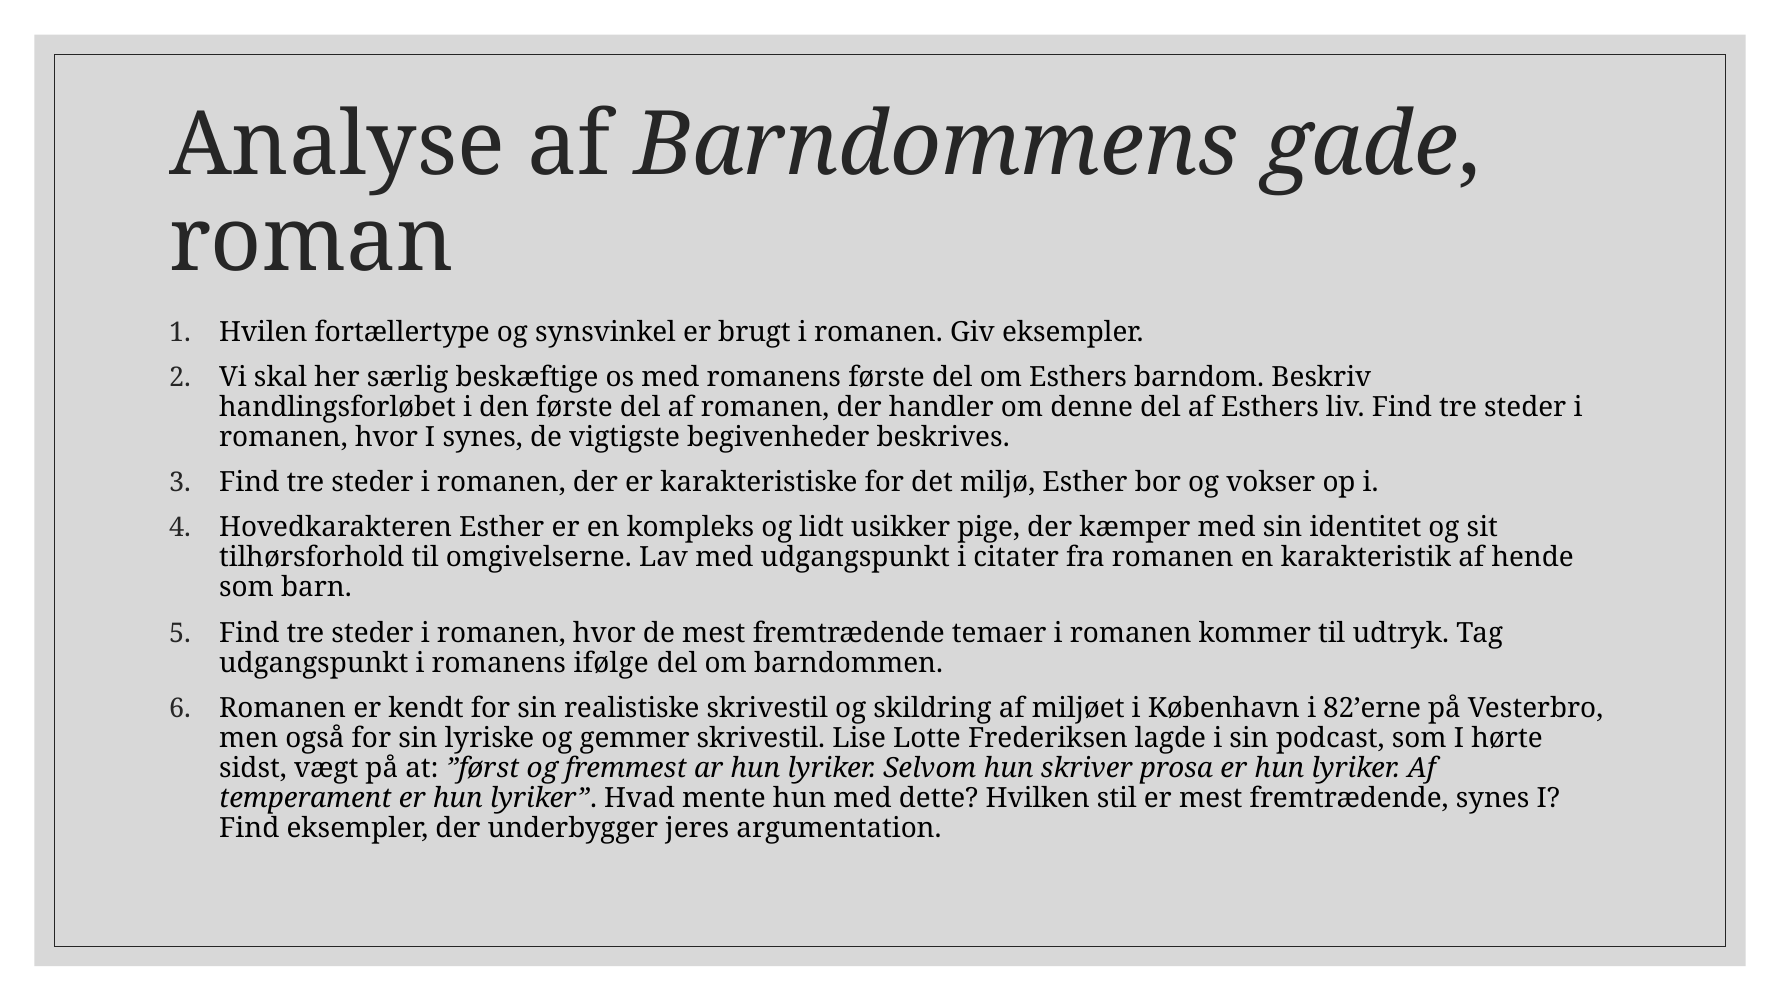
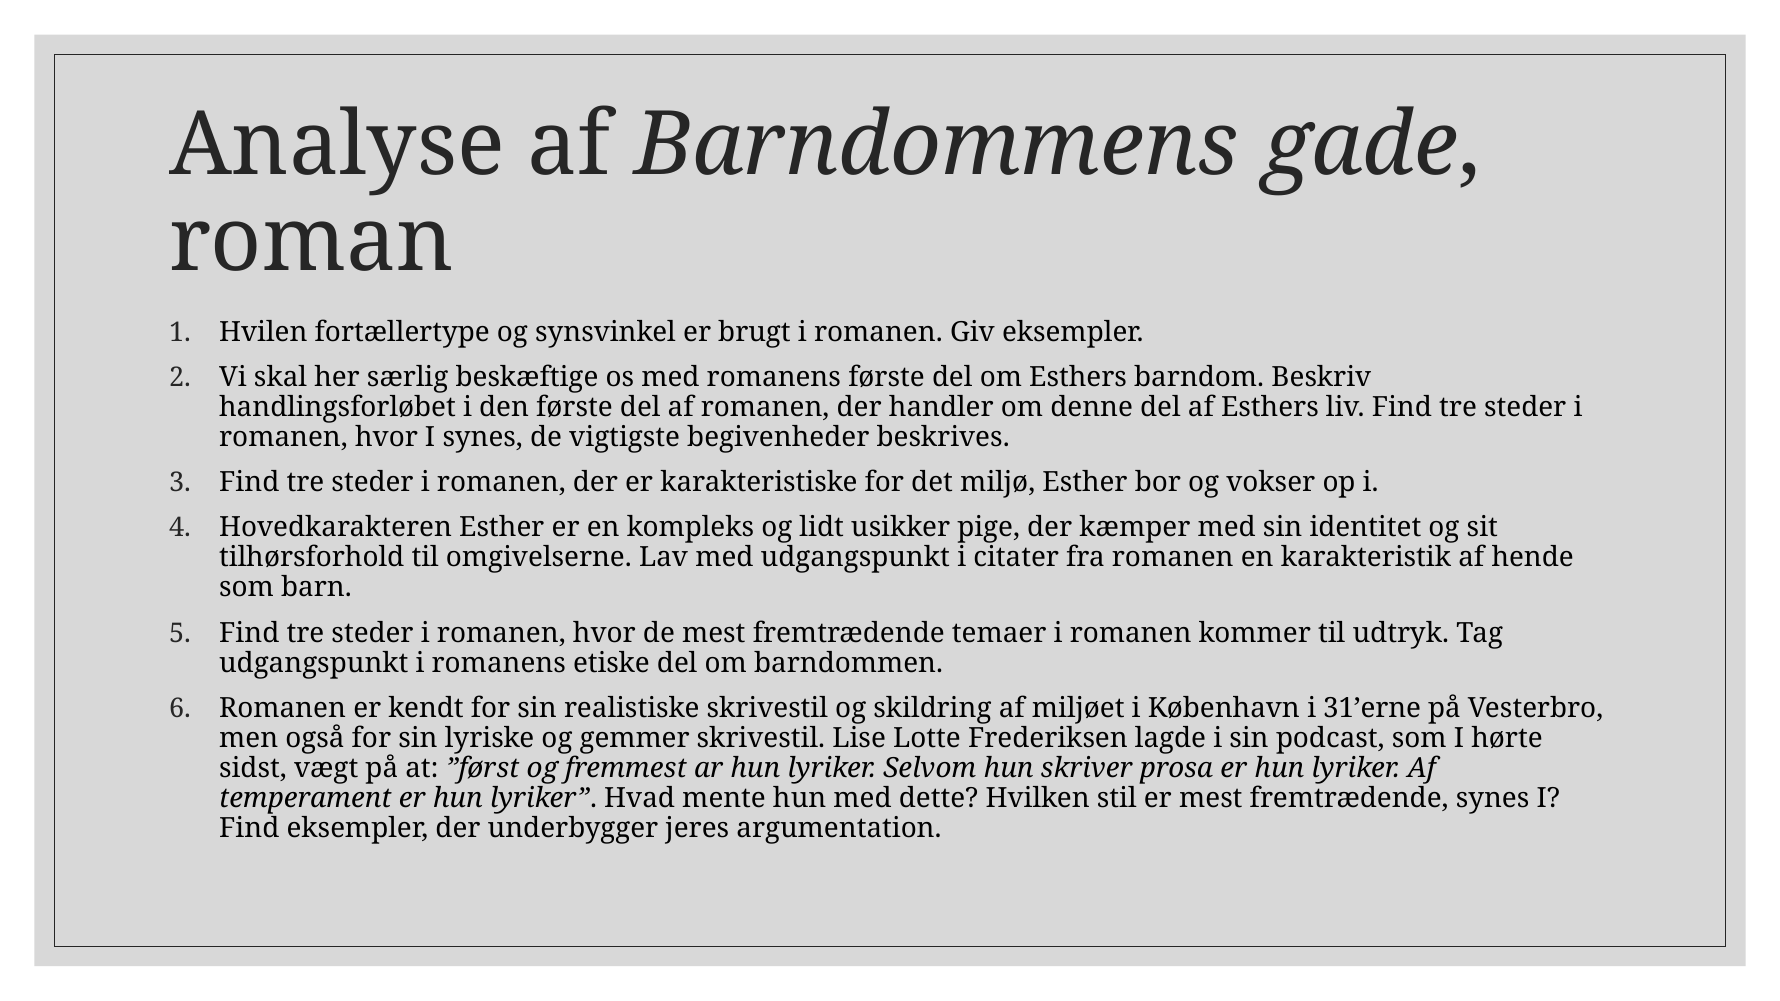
ifølge: ifølge -> etiske (611, 663)
82’erne: 82’erne -> 31’erne (1372, 708)
